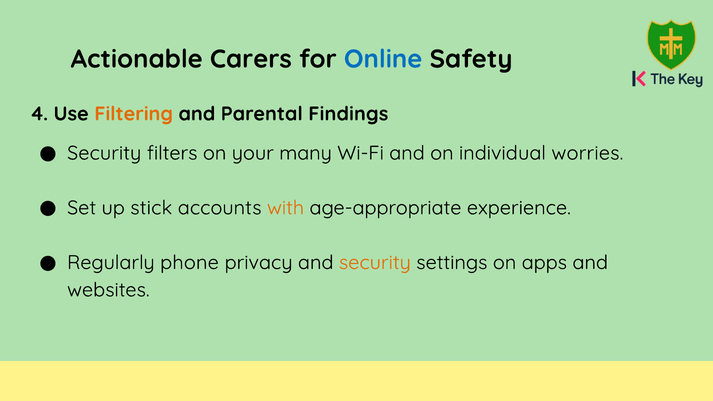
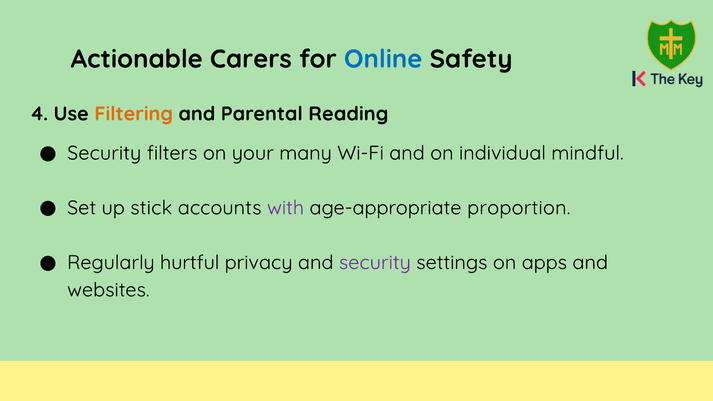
Findings: Findings -> Reading (348, 114)
worries: worries -> mindful (587, 153)
with colour: orange -> purple (286, 208)
experience: experience -> proportion (519, 208)
phone: phone -> hurtful (190, 263)
security colour: orange -> purple (375, 263)
